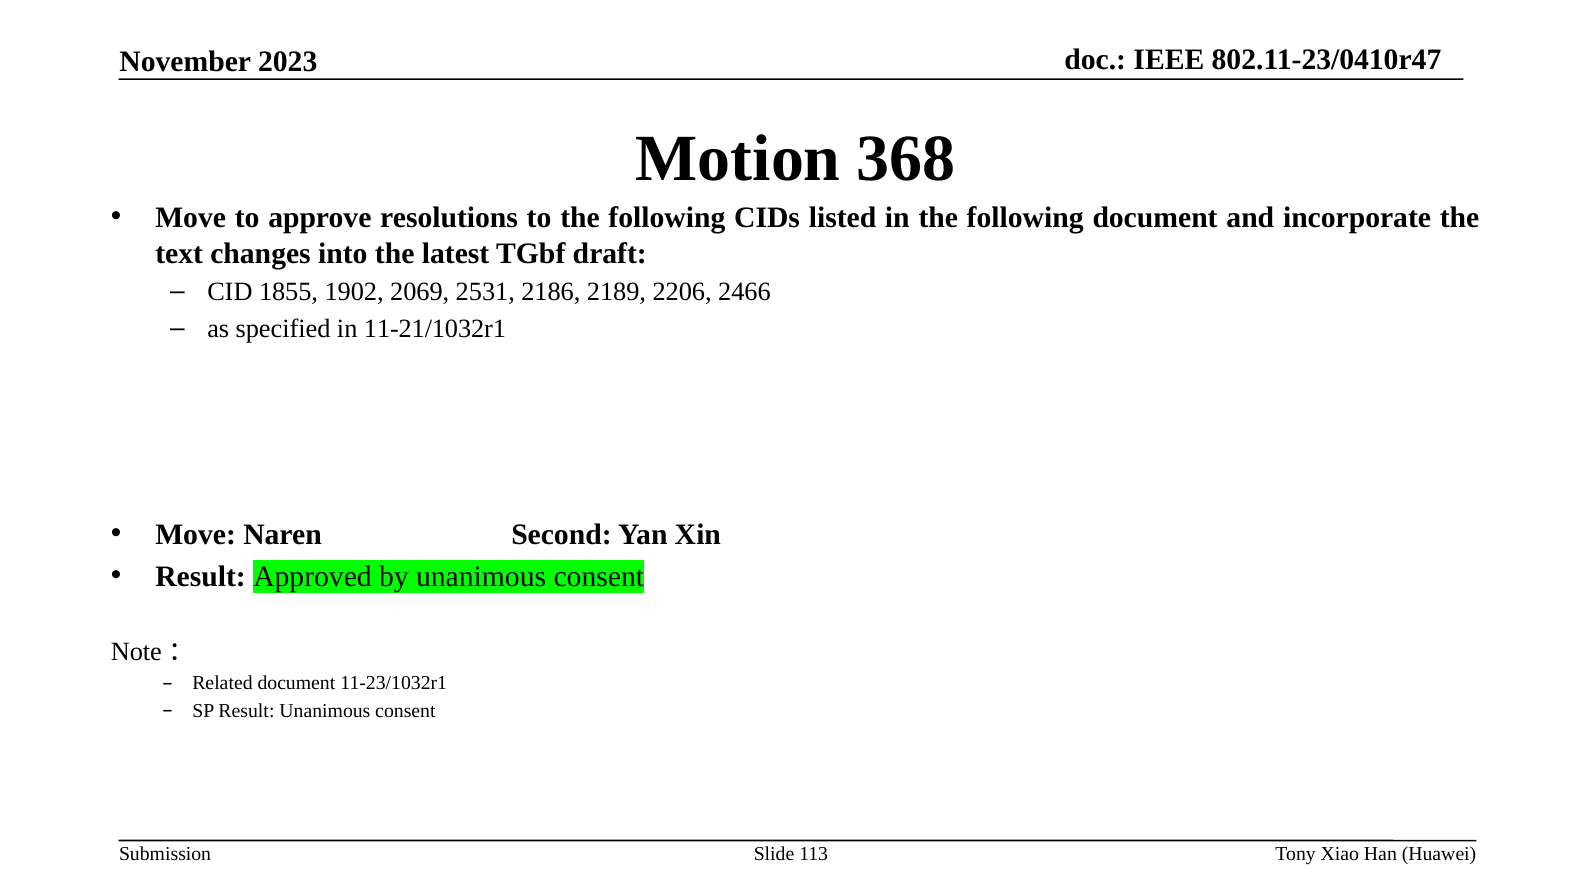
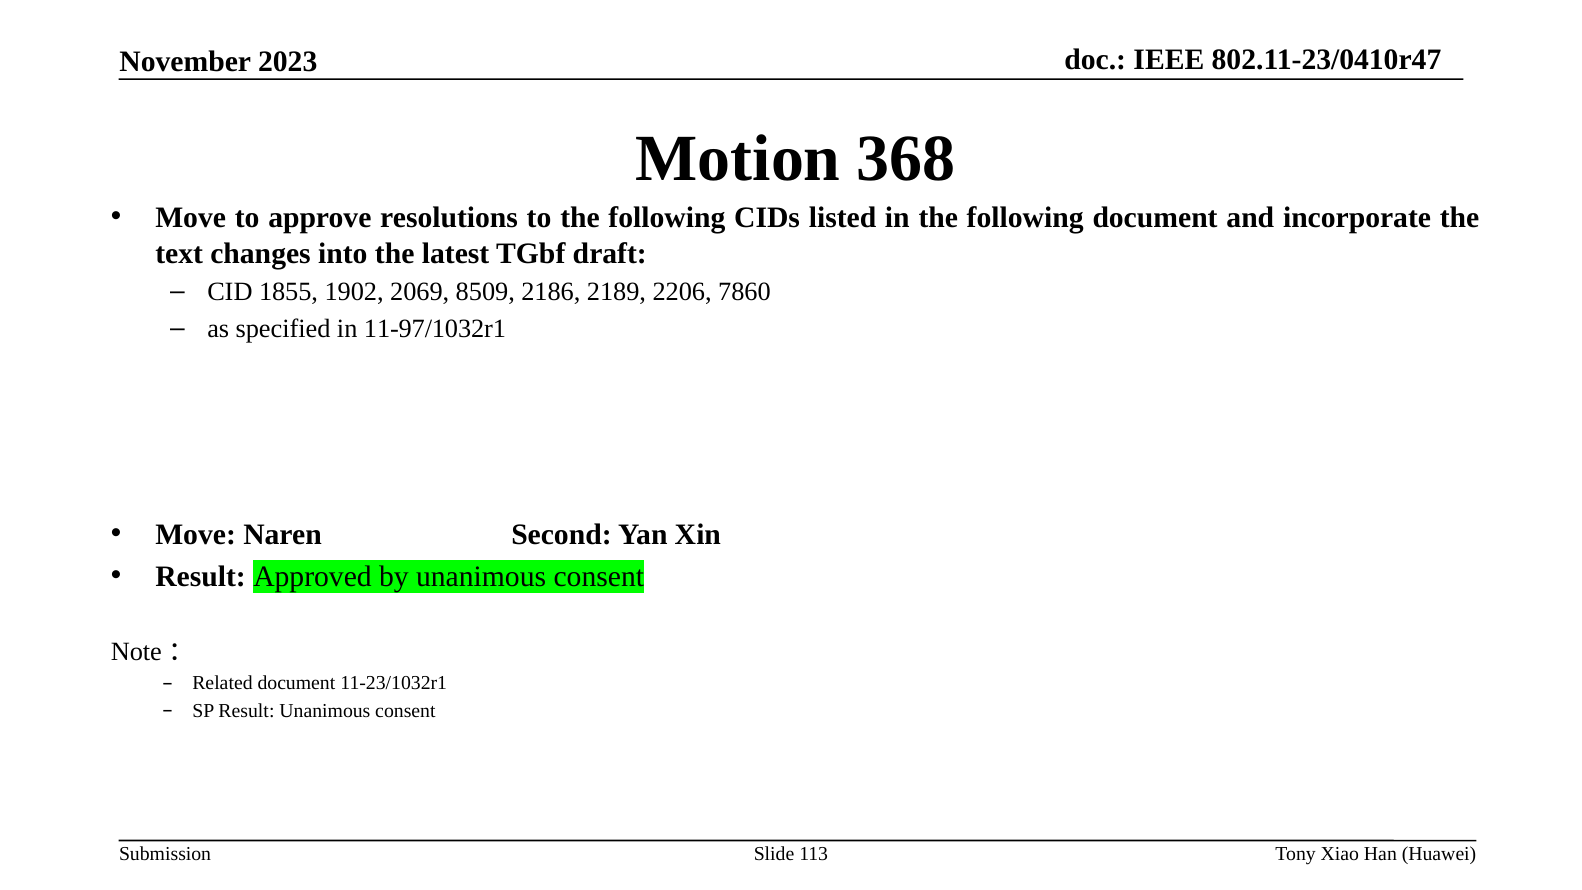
2531: 2531 -> 8509 (485, 292)
2466: 2466 -> 7860 (744, 292)
11-21/1032r1: 11-21/1032r1 -> 11-97/1032r1 (435, 329)
